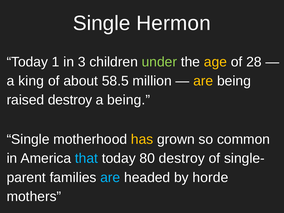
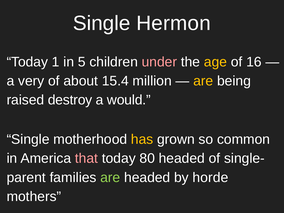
3: 3 -> 5 (82, 62)
under colour: light green -> pink (159, 62)
28: 28 -> 16 (254, 62)
king: king -> very (31, 81)
58.5: 58.5 -> 15.4 (115, 81)
a being: being -> would (129, 100)
that colour: light blue -> pink (86, 158)
80 destroy: destroy -> headed (182, 158)
are colour: light blue -> light green (110, 177)
